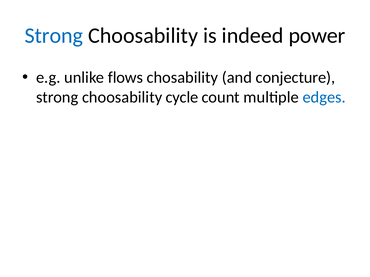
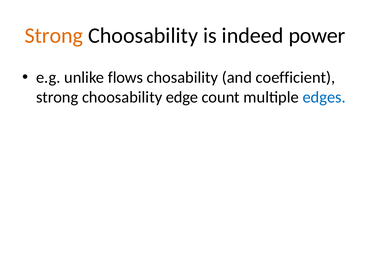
Strong colour: blue -> orange (54, 36)
conjecture: conjecture -> coefficient (295, 78)
cycle: cycle -> edge (182, 97)
